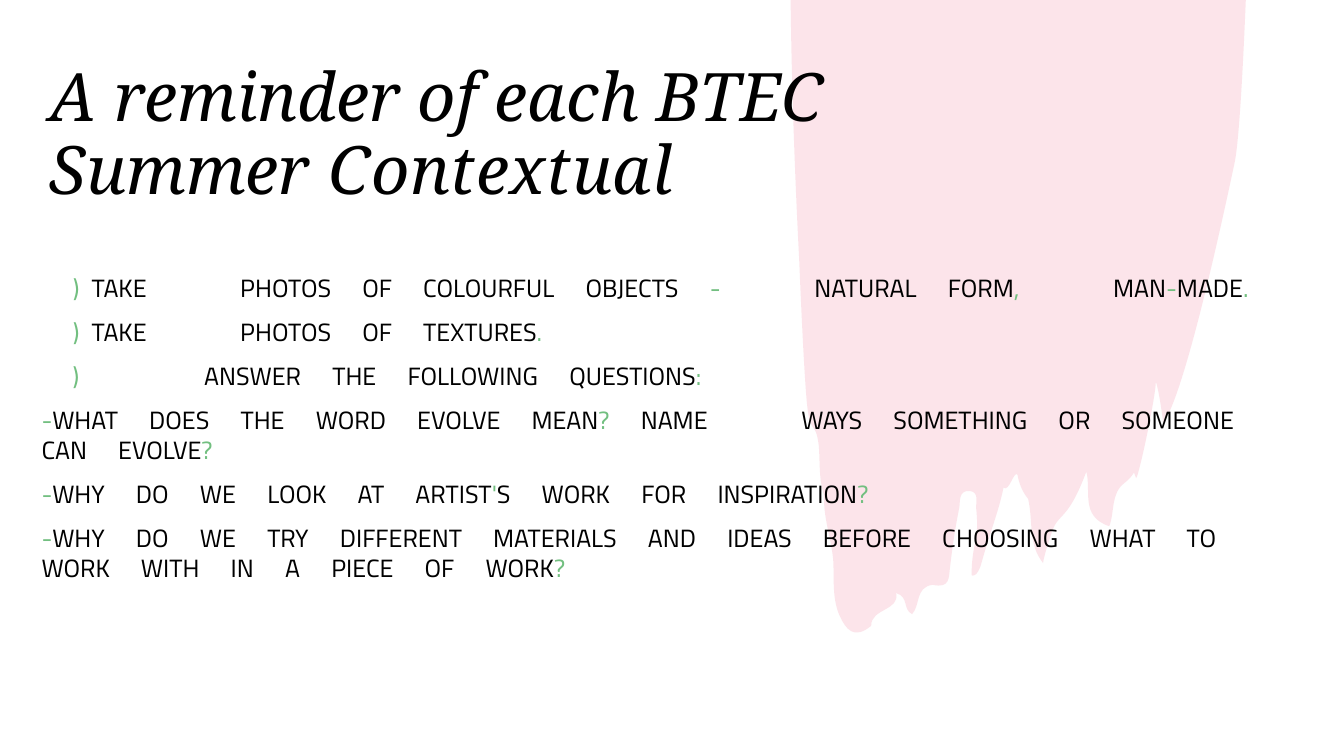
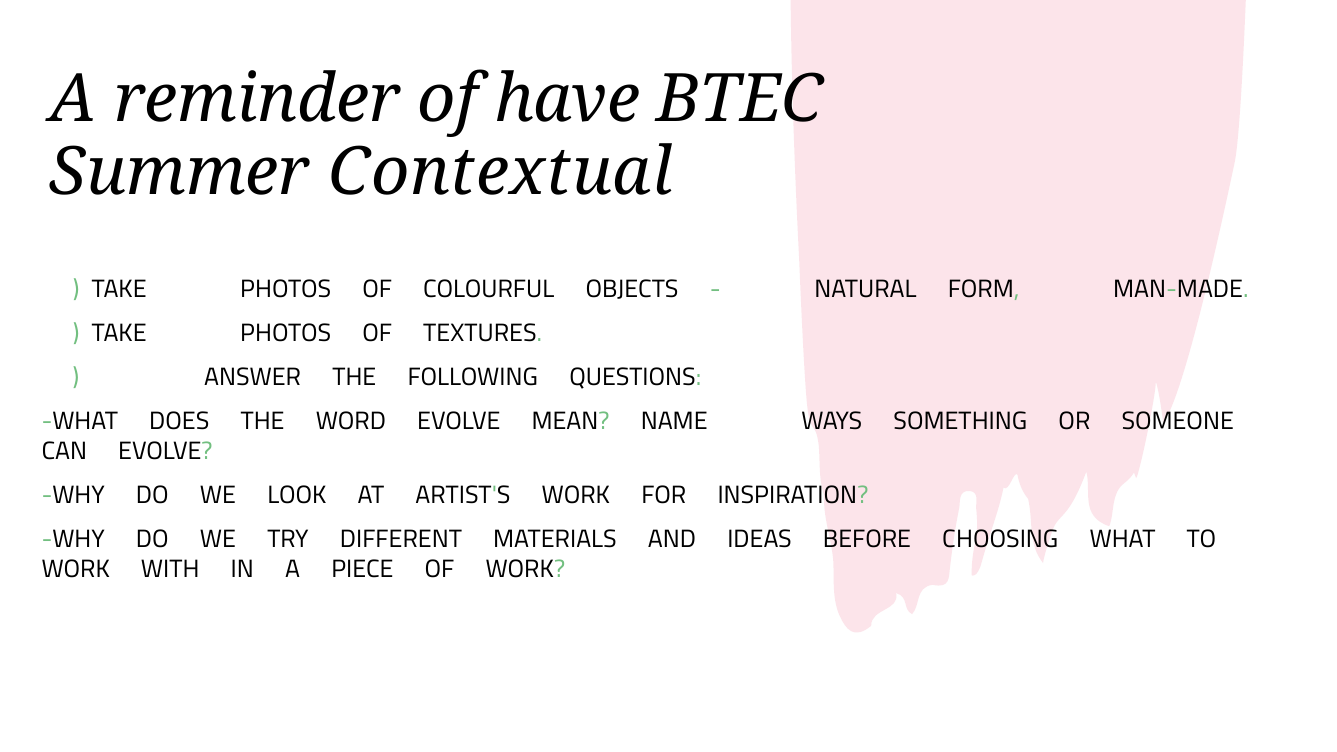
each: each -> have (567, 100)
